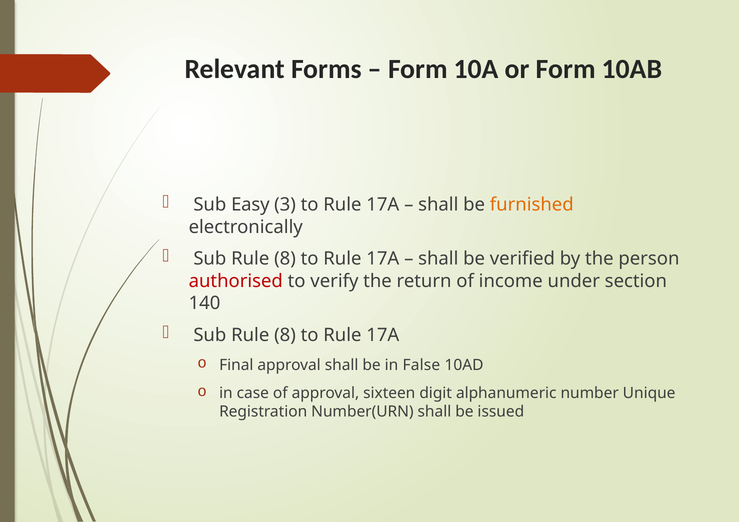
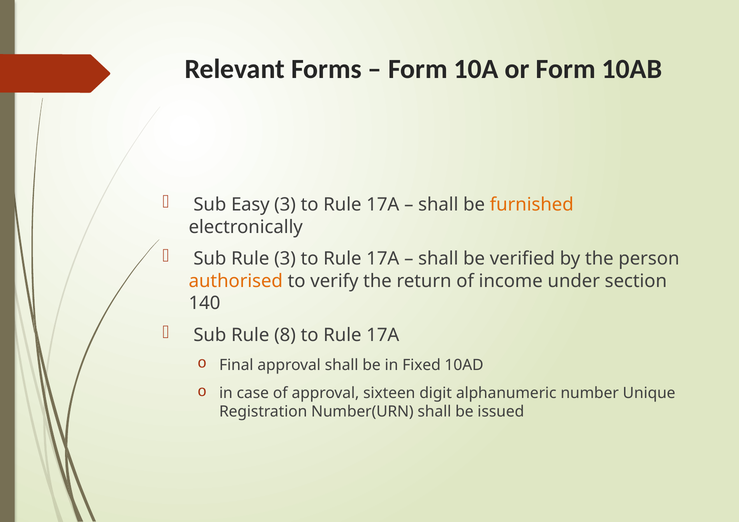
8: 8 -> 3 (285, 259)
authorised colour: red -> orange (236, 281)
False: False -> Fixed (421, 365)
